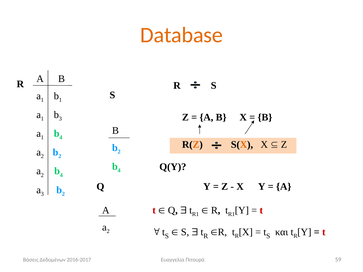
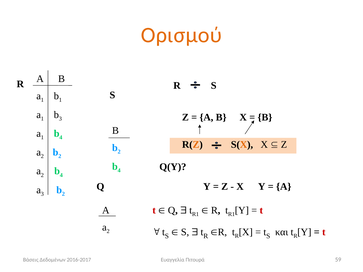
Database: Database -> Ορισμού (181, 35)
